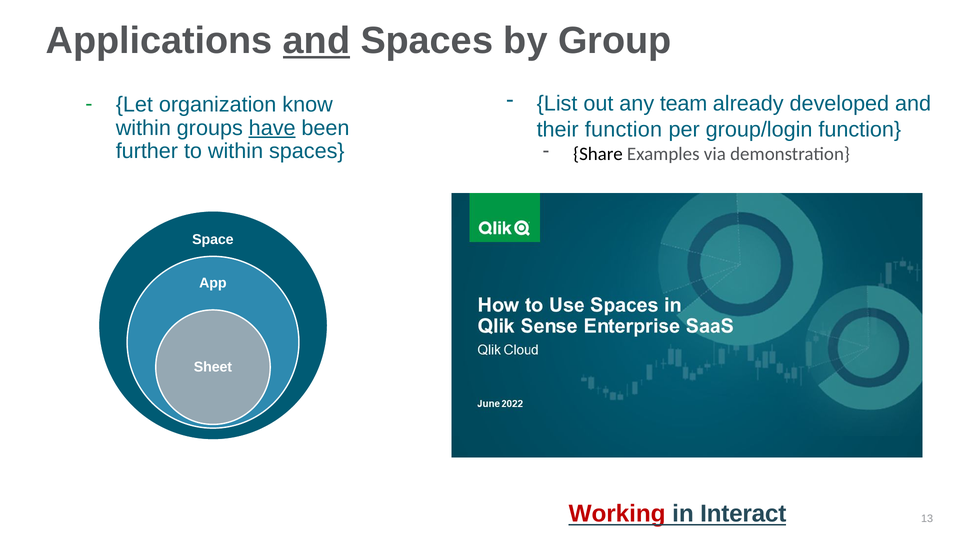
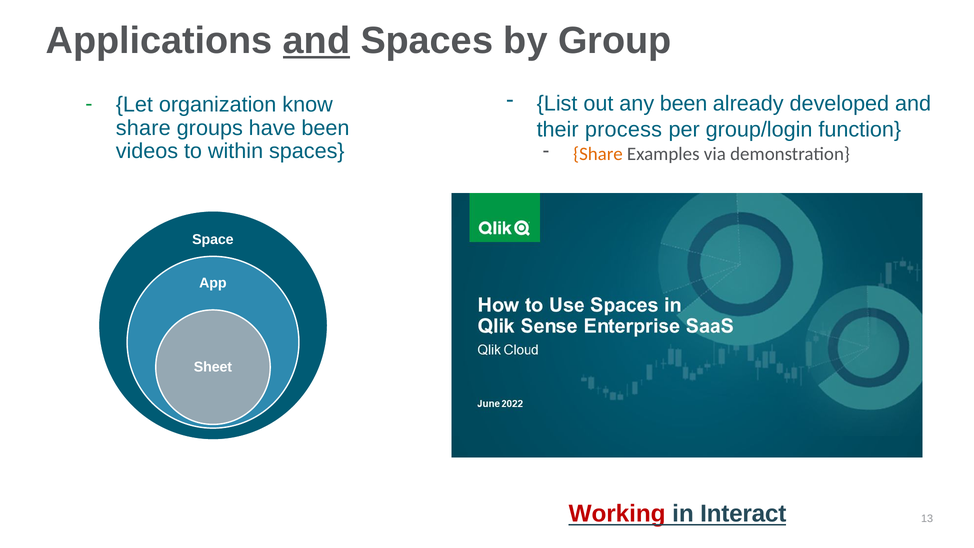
any team: team -> been (684, 104)
within: within -> share (143, 128)
have underline: present -> none (272, 128)
their function: function -> process (623, 130)
further: further -> videos (147, 151)
Share colour: black -> orange (598, 154)
